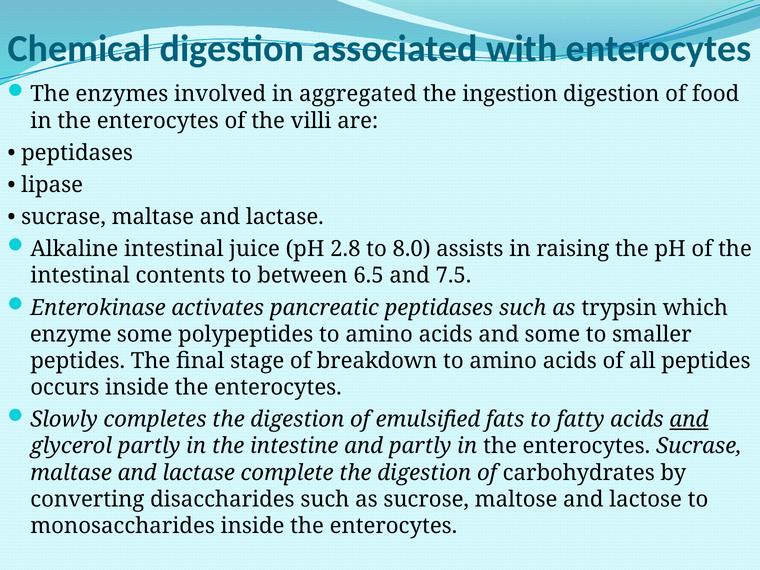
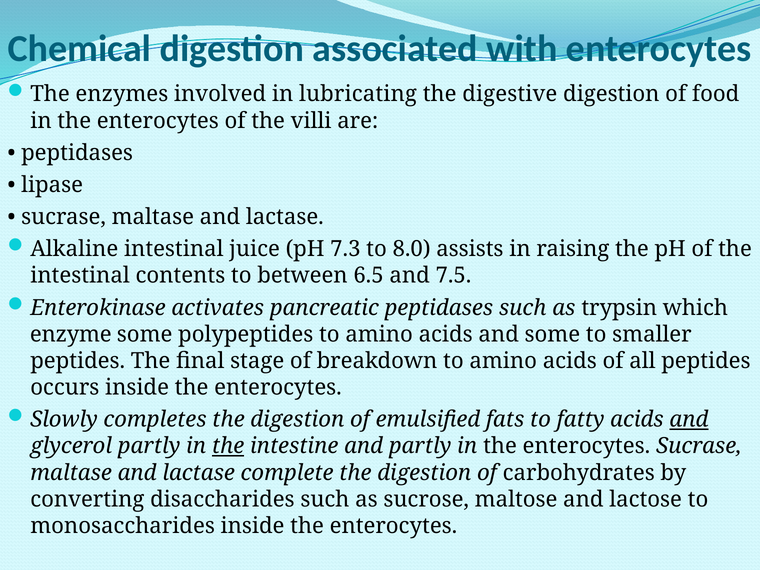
aggregated: aggregated -> lubricating (358, 94)
ingestion: ingestion -> digestive (510, 94)
2.8: 2.8 -> 7.3 (345, 249)
the underline: none -> present (228, 446)
